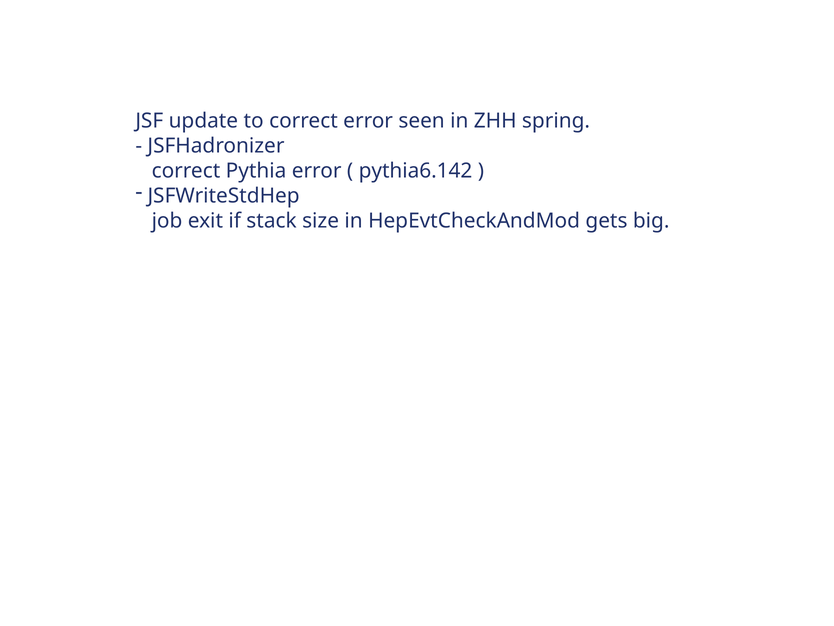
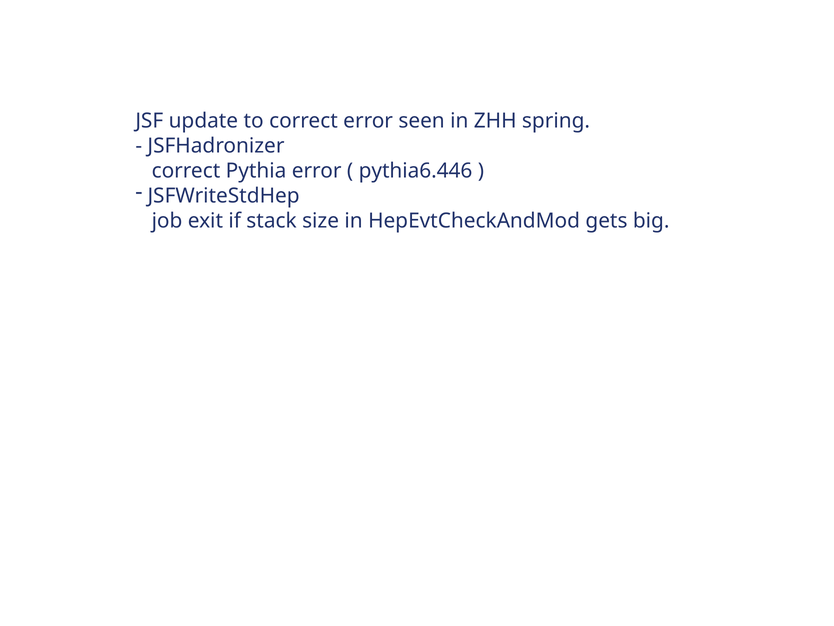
pythia6.142: pythia6.142 -> pythia6.446 (416, 171)
